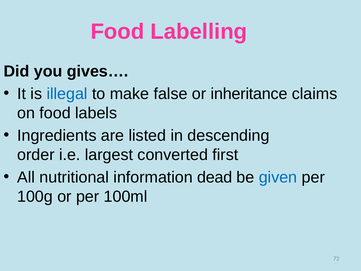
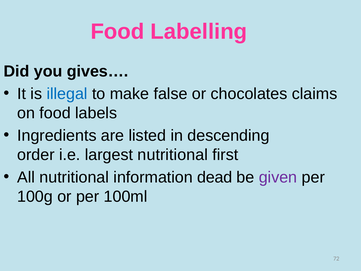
inheritance: inheritance -> chocolates (249, 94)
largest converted: converted -> nutritional (173, 155)
given colour: blue -> purple (278, 177)
